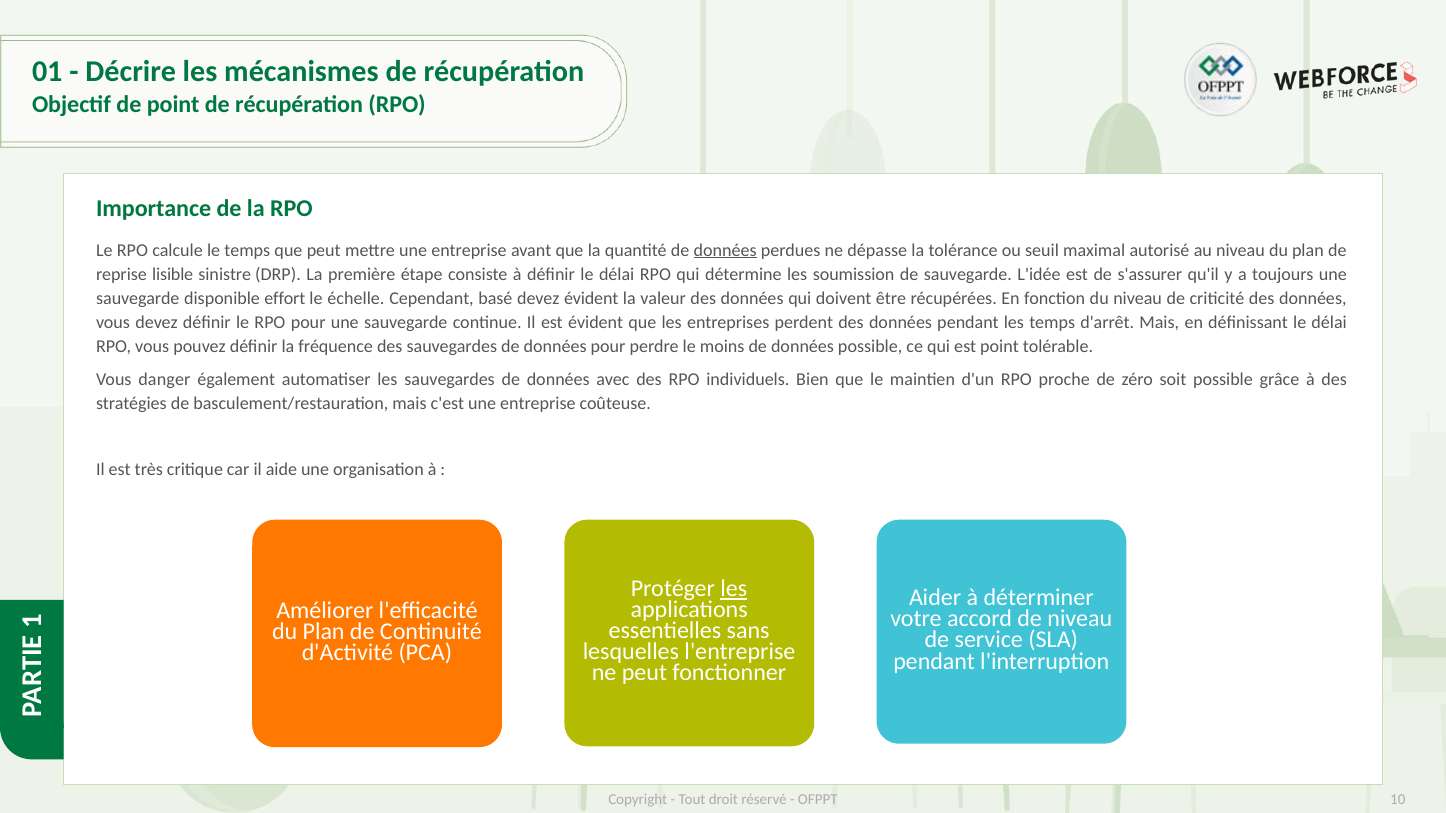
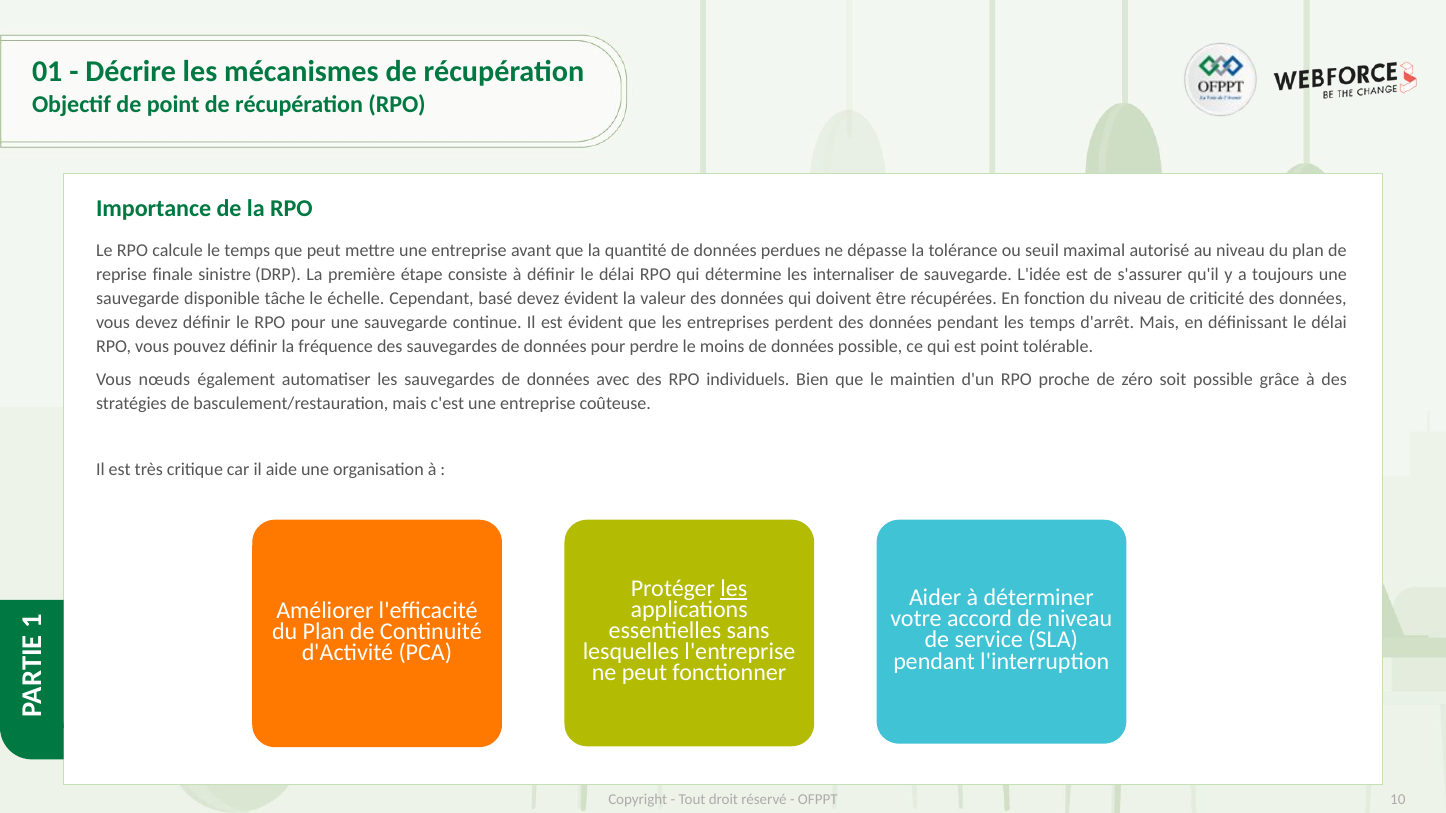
données underline: present -> none (725, 250)
lisible: lisible -> finale (173, 274)
soumission: soumission -> internaliser (854, 274)
effort: effort -> tâche (285, 298)
danger: danger -> nœuds (164, 380)
